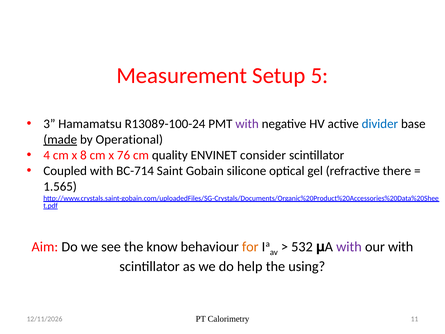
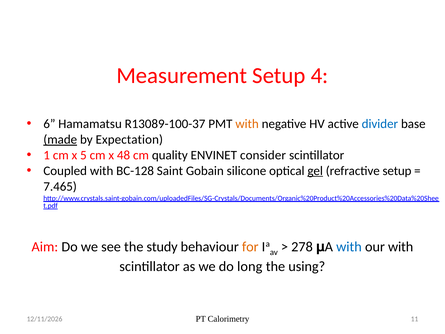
5: 5 -> 4 (320, 76)
3: 3 -> 6 (49, 124)
R13089-100-24: R13089-100-24 -> R13089-100-37 (165, 124)
with colour: purple -> orange (247, 124)
Operational: Operational -> Expectation (129, 140)
4: 4 -> 1 (47, 155)
8: 8 -> 5 (83, 155)
76: 76 -> 48 (124, 155)
BC-714: BC-714 -> BC-128 (135, 171)
gel underline: none -> present (315, 171)
refractive there: there -> setup (397, 171)
1.565: 1.565 -> 7.465 (60, 186)
know: know -> study (162, 247)
532: 532 -> 278 (302, 247)
with colour: purple -> blue (349, 247)
help: help -> long (250, 266)
